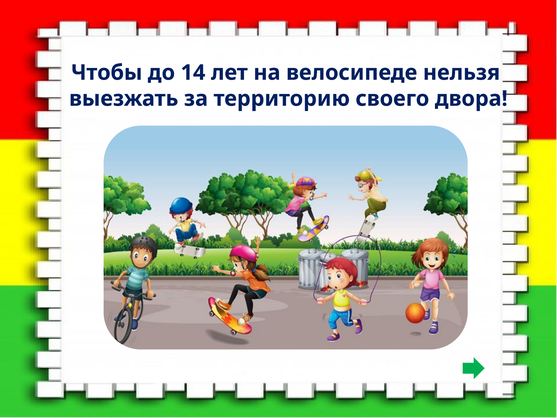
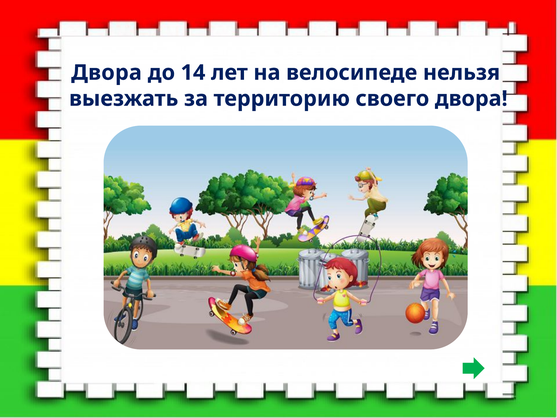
Чтобы: Чтобы -> Двора (106, 73)
